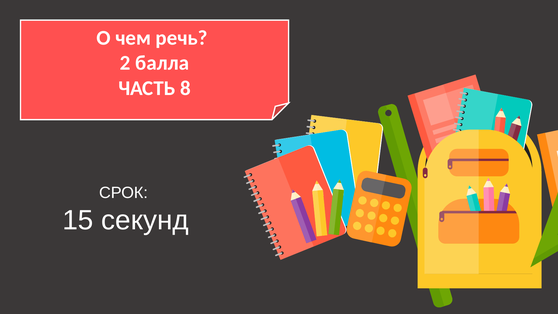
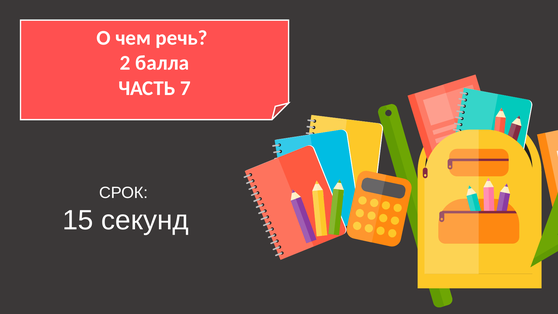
8: 8 -> 7 (185, 88)
